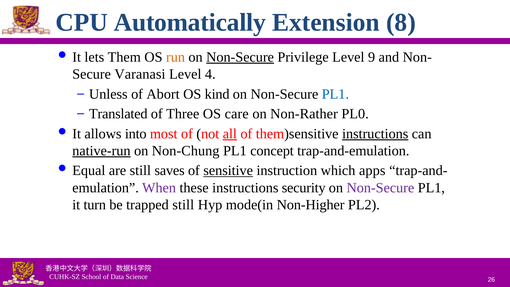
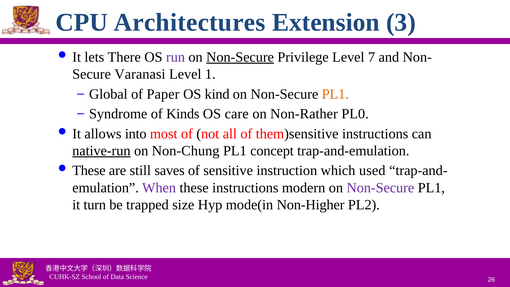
Automatically: Automatically -> Architectures (190, 22)
8: 8 -> 3 (401, 22)
Them: Them -> There (124, 57)
run colour: orange -> purple (176, 57)
9: 9 -> 7 (372, 57)
4: 4 -> 1 (210, 74)
Unless: Unless -> Global (108, 94)
Abort: Abort -> Paper (163, 94)
PL1 colour: blue -> orange (335, 94)
Translated: Translated -> Syndrome (118, 114)
Three: Three -> Kinds (183, 114)
all underline: present -> none (230, 134)
instructions underline: present -> none (375, 134)
Equal: Equal -> These (89, 171)
sensitive underline: present -> none (228, 171)
apps: apps -> used (372, 171)
security: security -> modern (304, 188)
trapped still: still -> size (183, 205)
